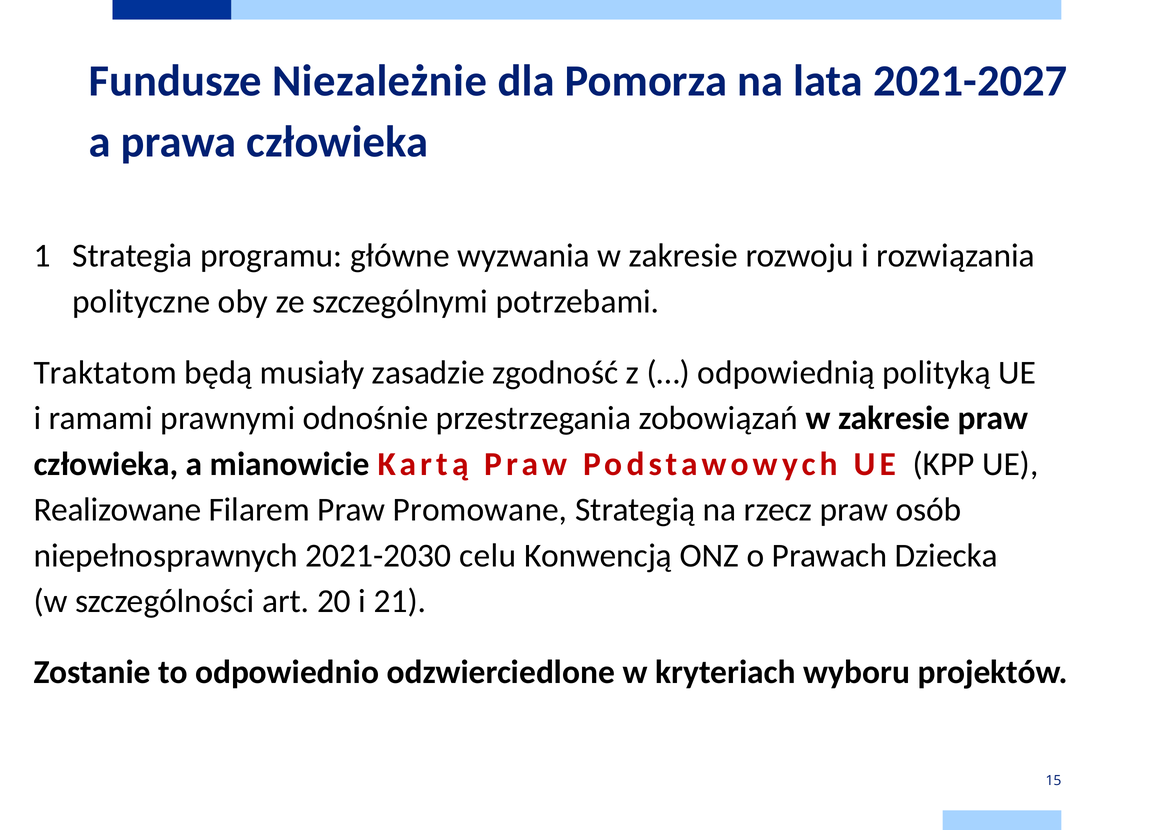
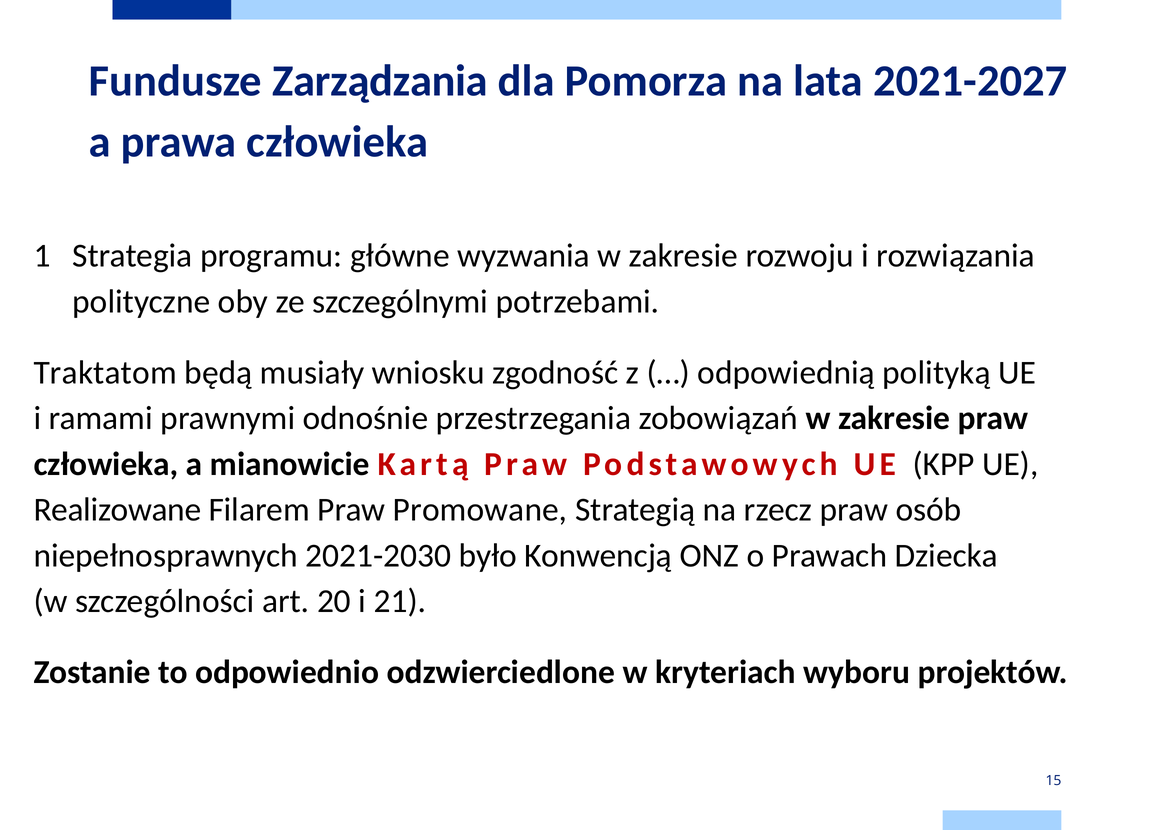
Niezależnie: Niezależnie -> Zarządzania (380, 81)
zasadzie: zasadzie -> wniosku (428, 373)
celu: celu -> było (488, 556)
